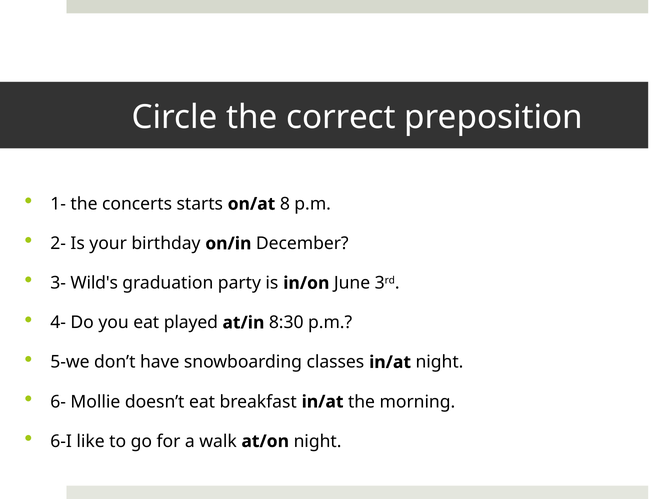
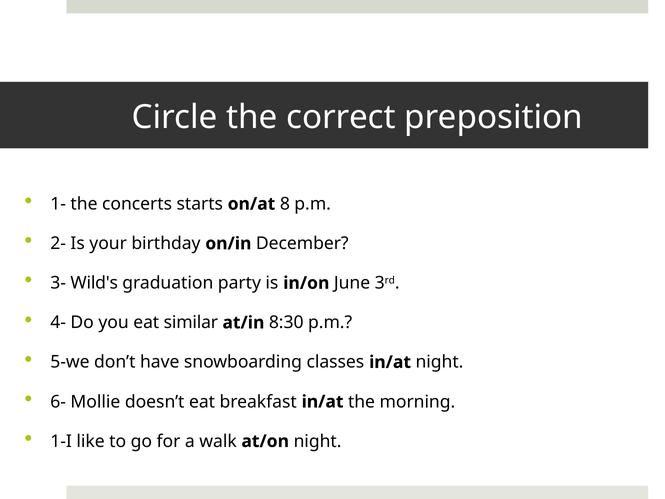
played: played -> similar (191, 322)
6-I: 6-I -> 1-I (61, 441)
